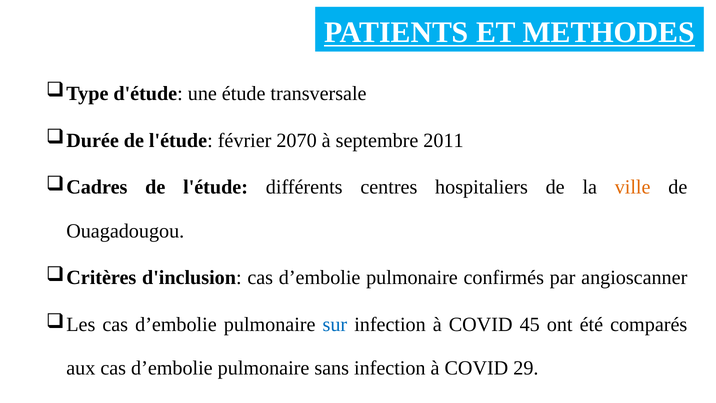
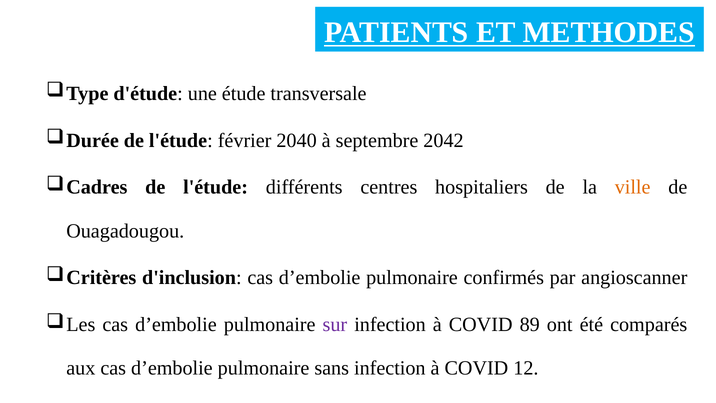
2070: 2070 -> 2040 (297, 140)
2011: 2011 -> 2042 (444, 140)
sur colour: blue -> purple (335, 324)
45: 45 -> 89 (530, 324)
29: 29 -> 12 (526, 368)
